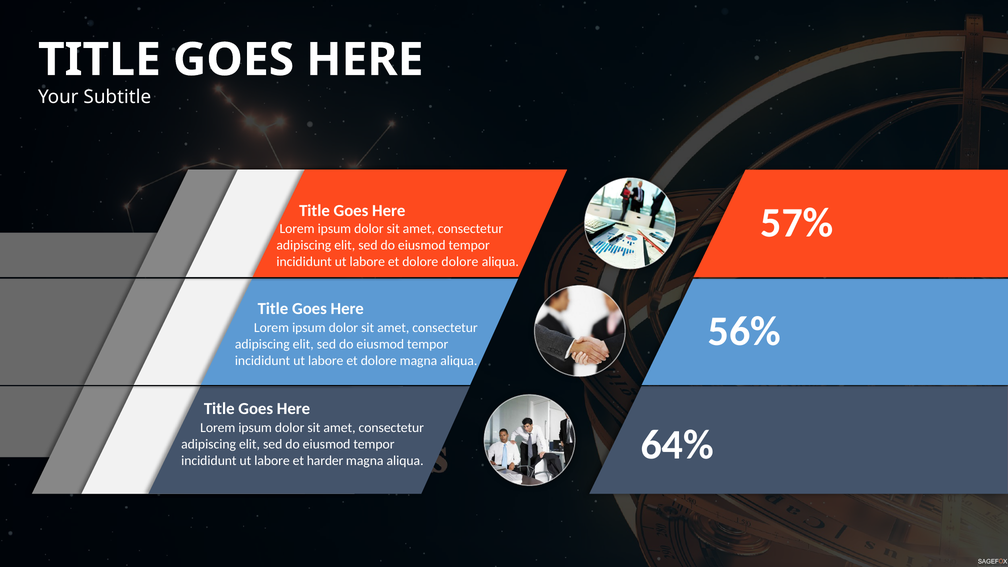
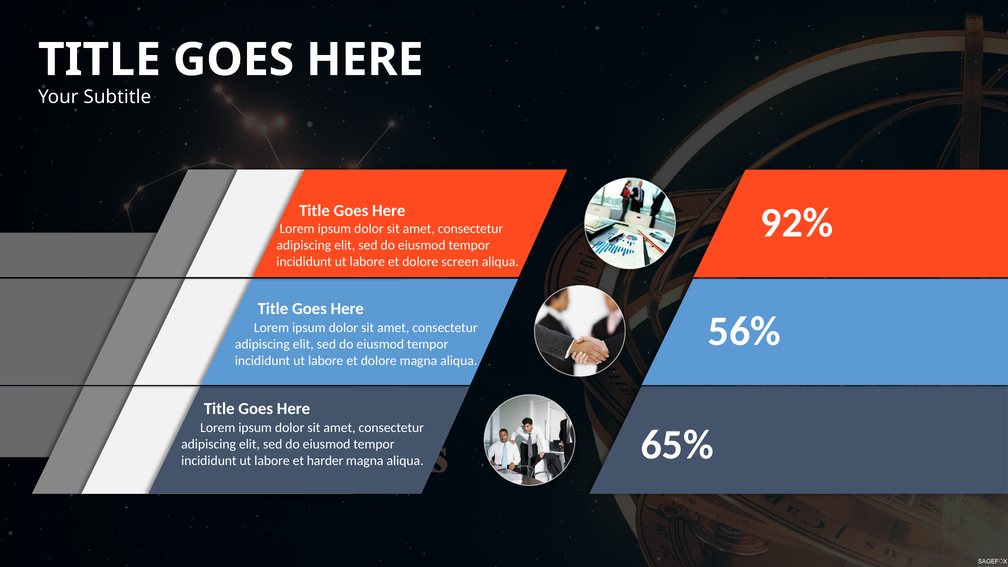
57%: 57% -> 92% (797, 223)
dolore dolore: dolore -> screen (460, 262)
64%: 64% -> 65% (677, 445)
